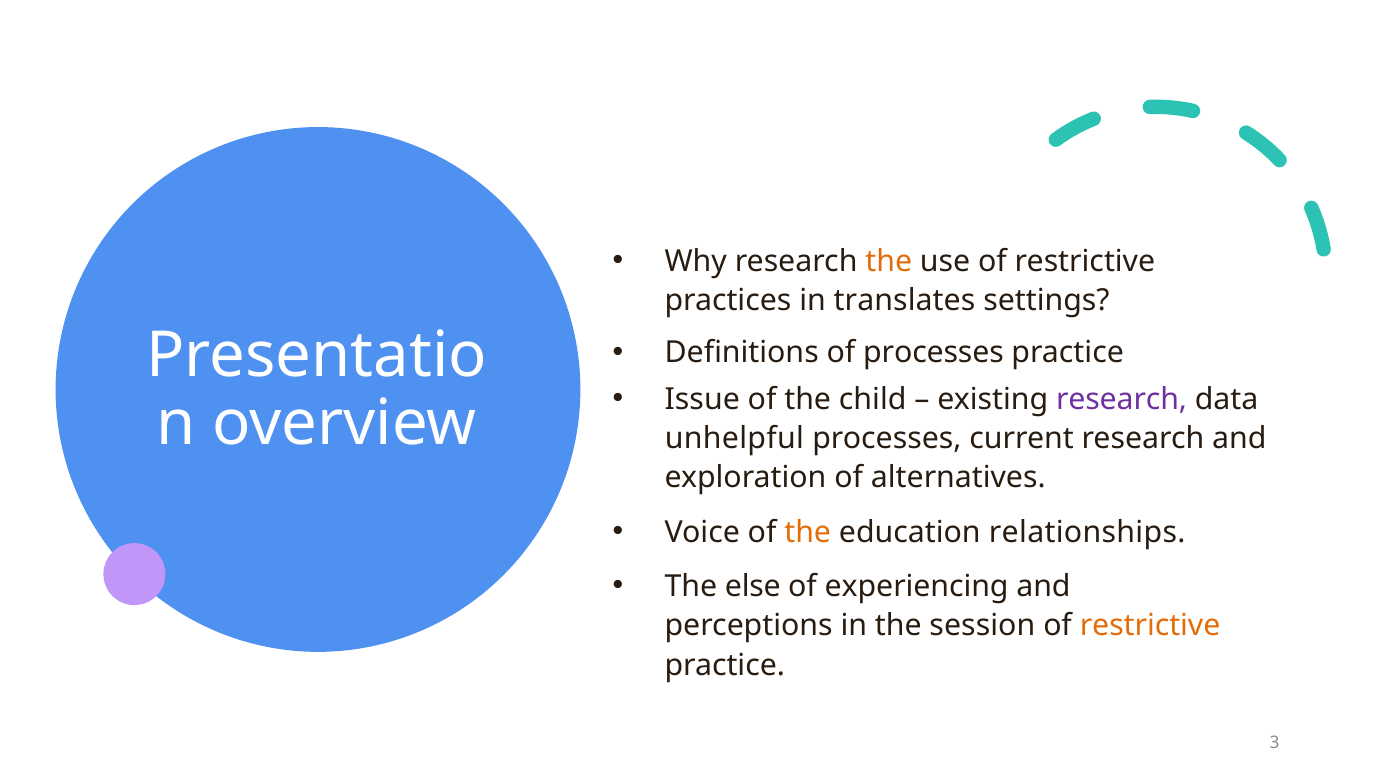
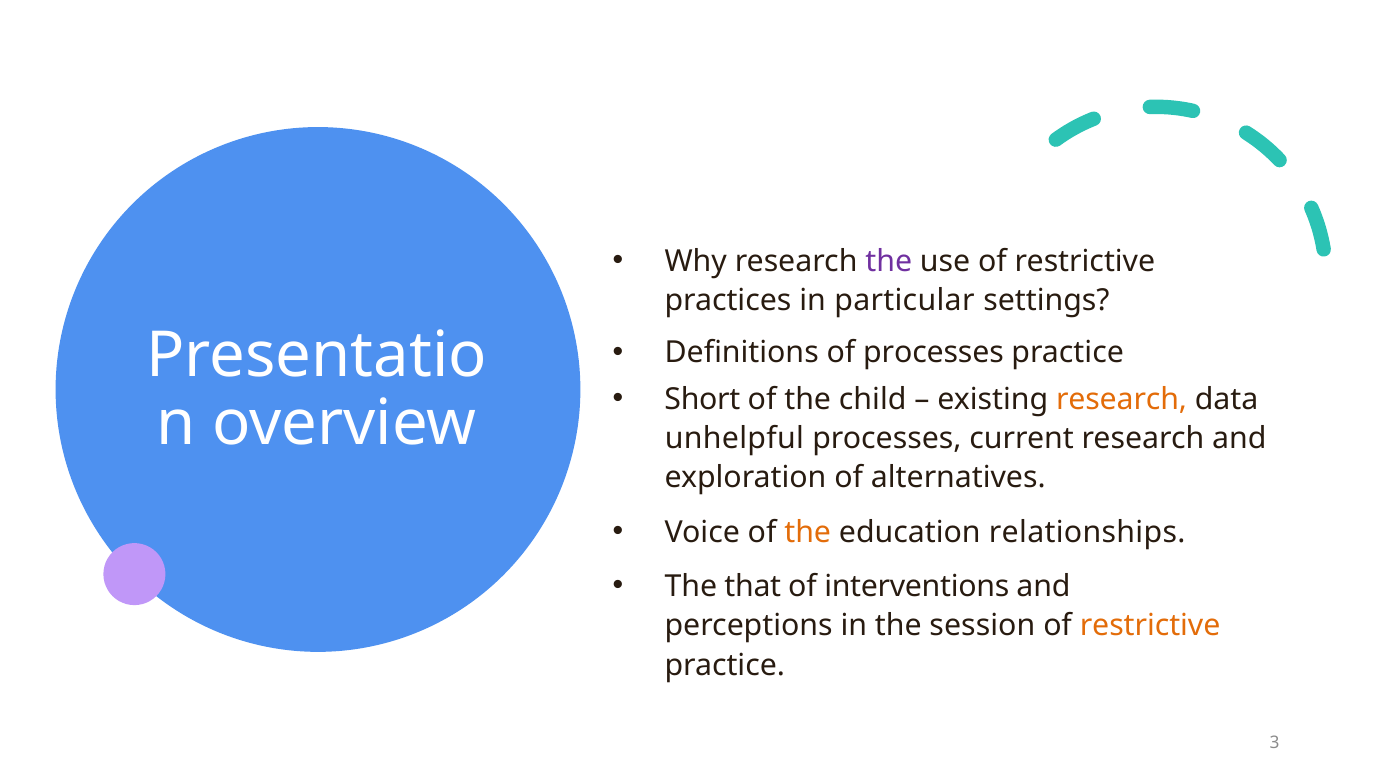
the colour: orange -> purple (889, 261)
translates: translates -> particular (904, 301)
Issue: Issue -> Short (702, 399)
research colour: purple -> orange (1122, 399)
else: else -> that (753, 587)
experiencing: experiencing -> interventions (917, 587)
